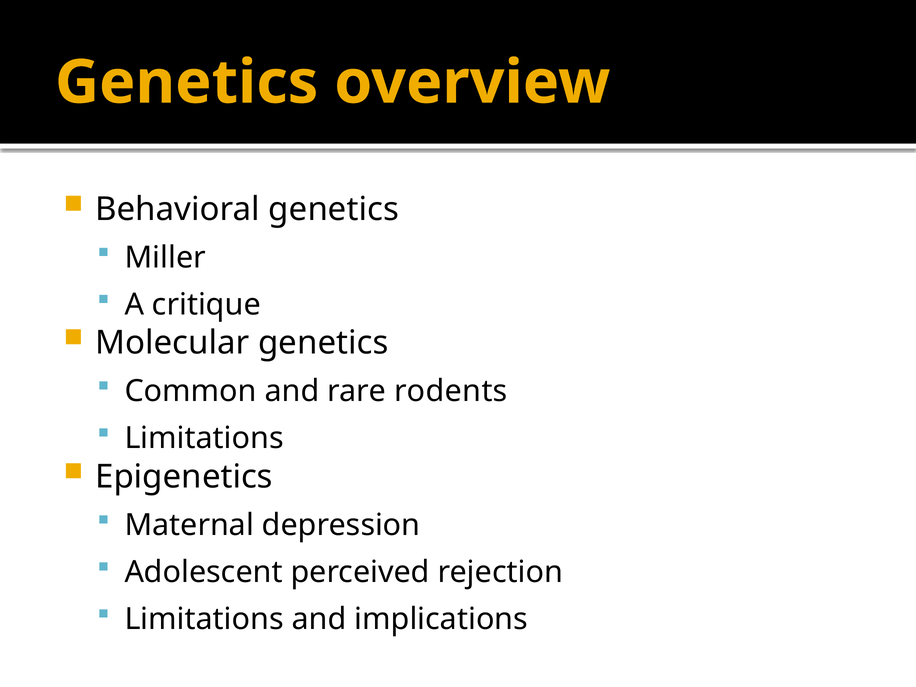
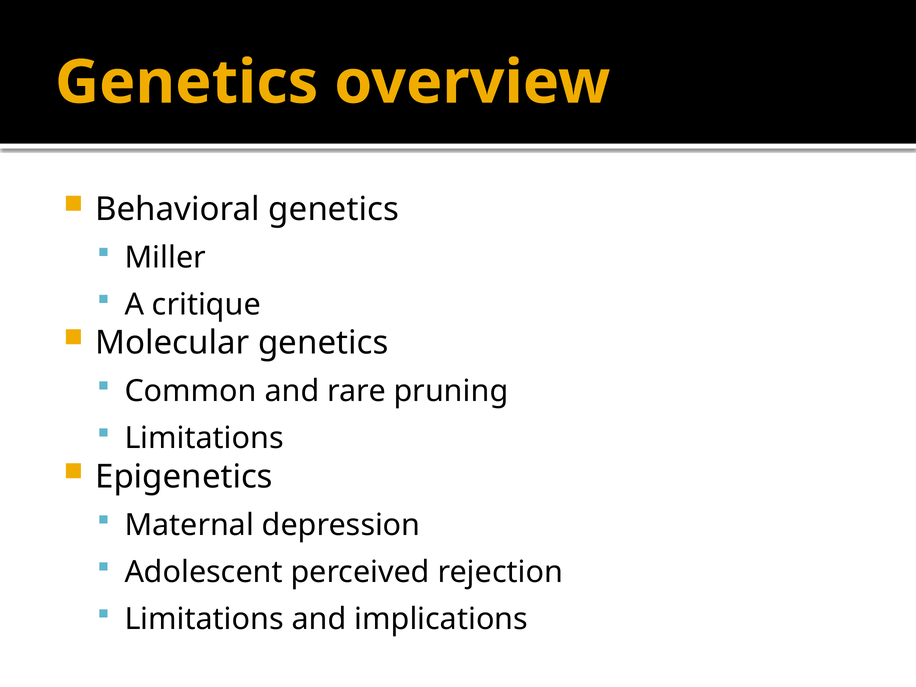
rodents: rodents -> pruning (451, 391)
